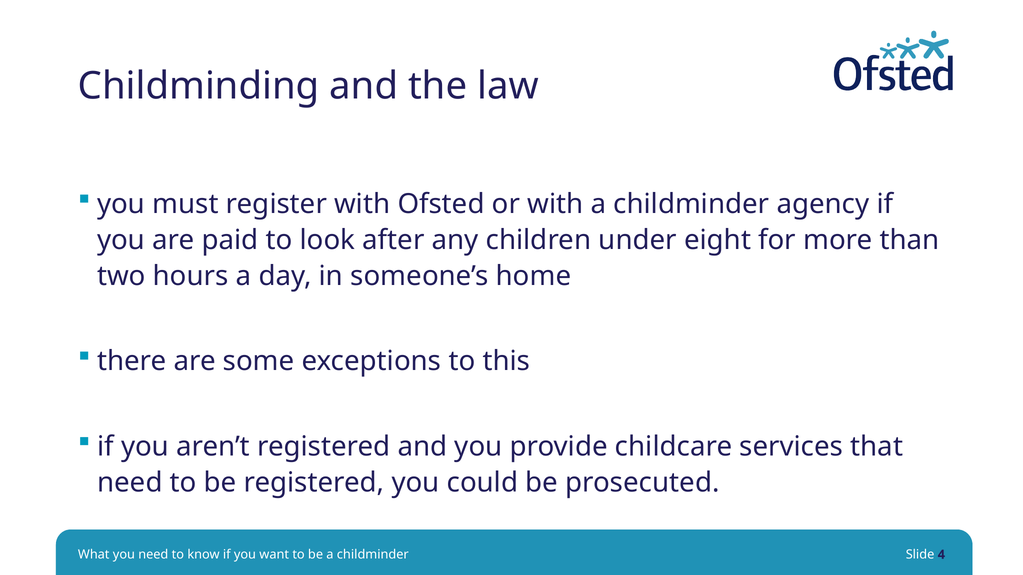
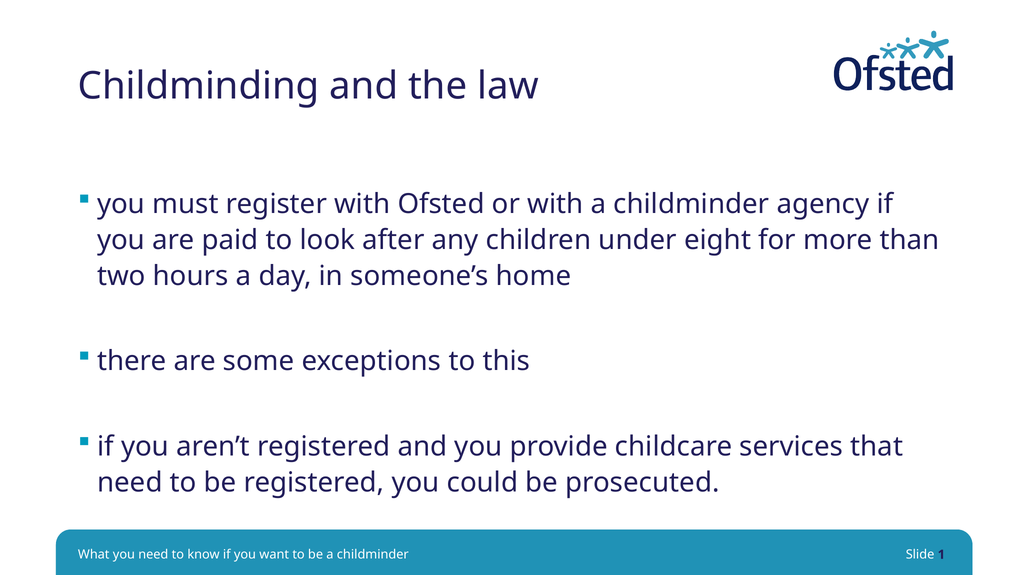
4: 4 -> 1 (941, 555)
